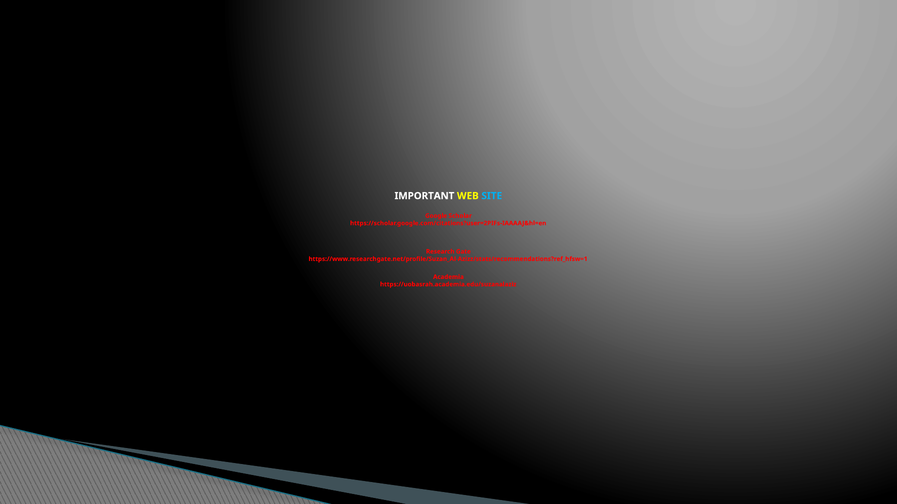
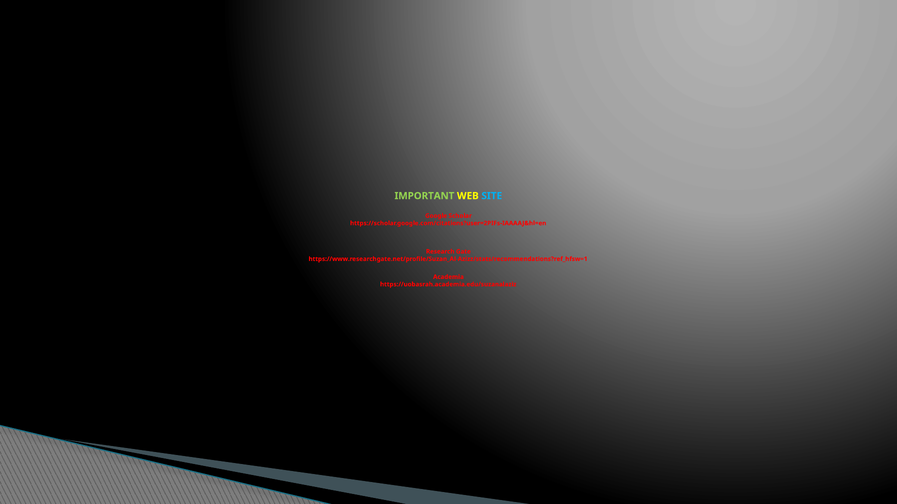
IMPORTANT colour: white -> light green (424, 196)
